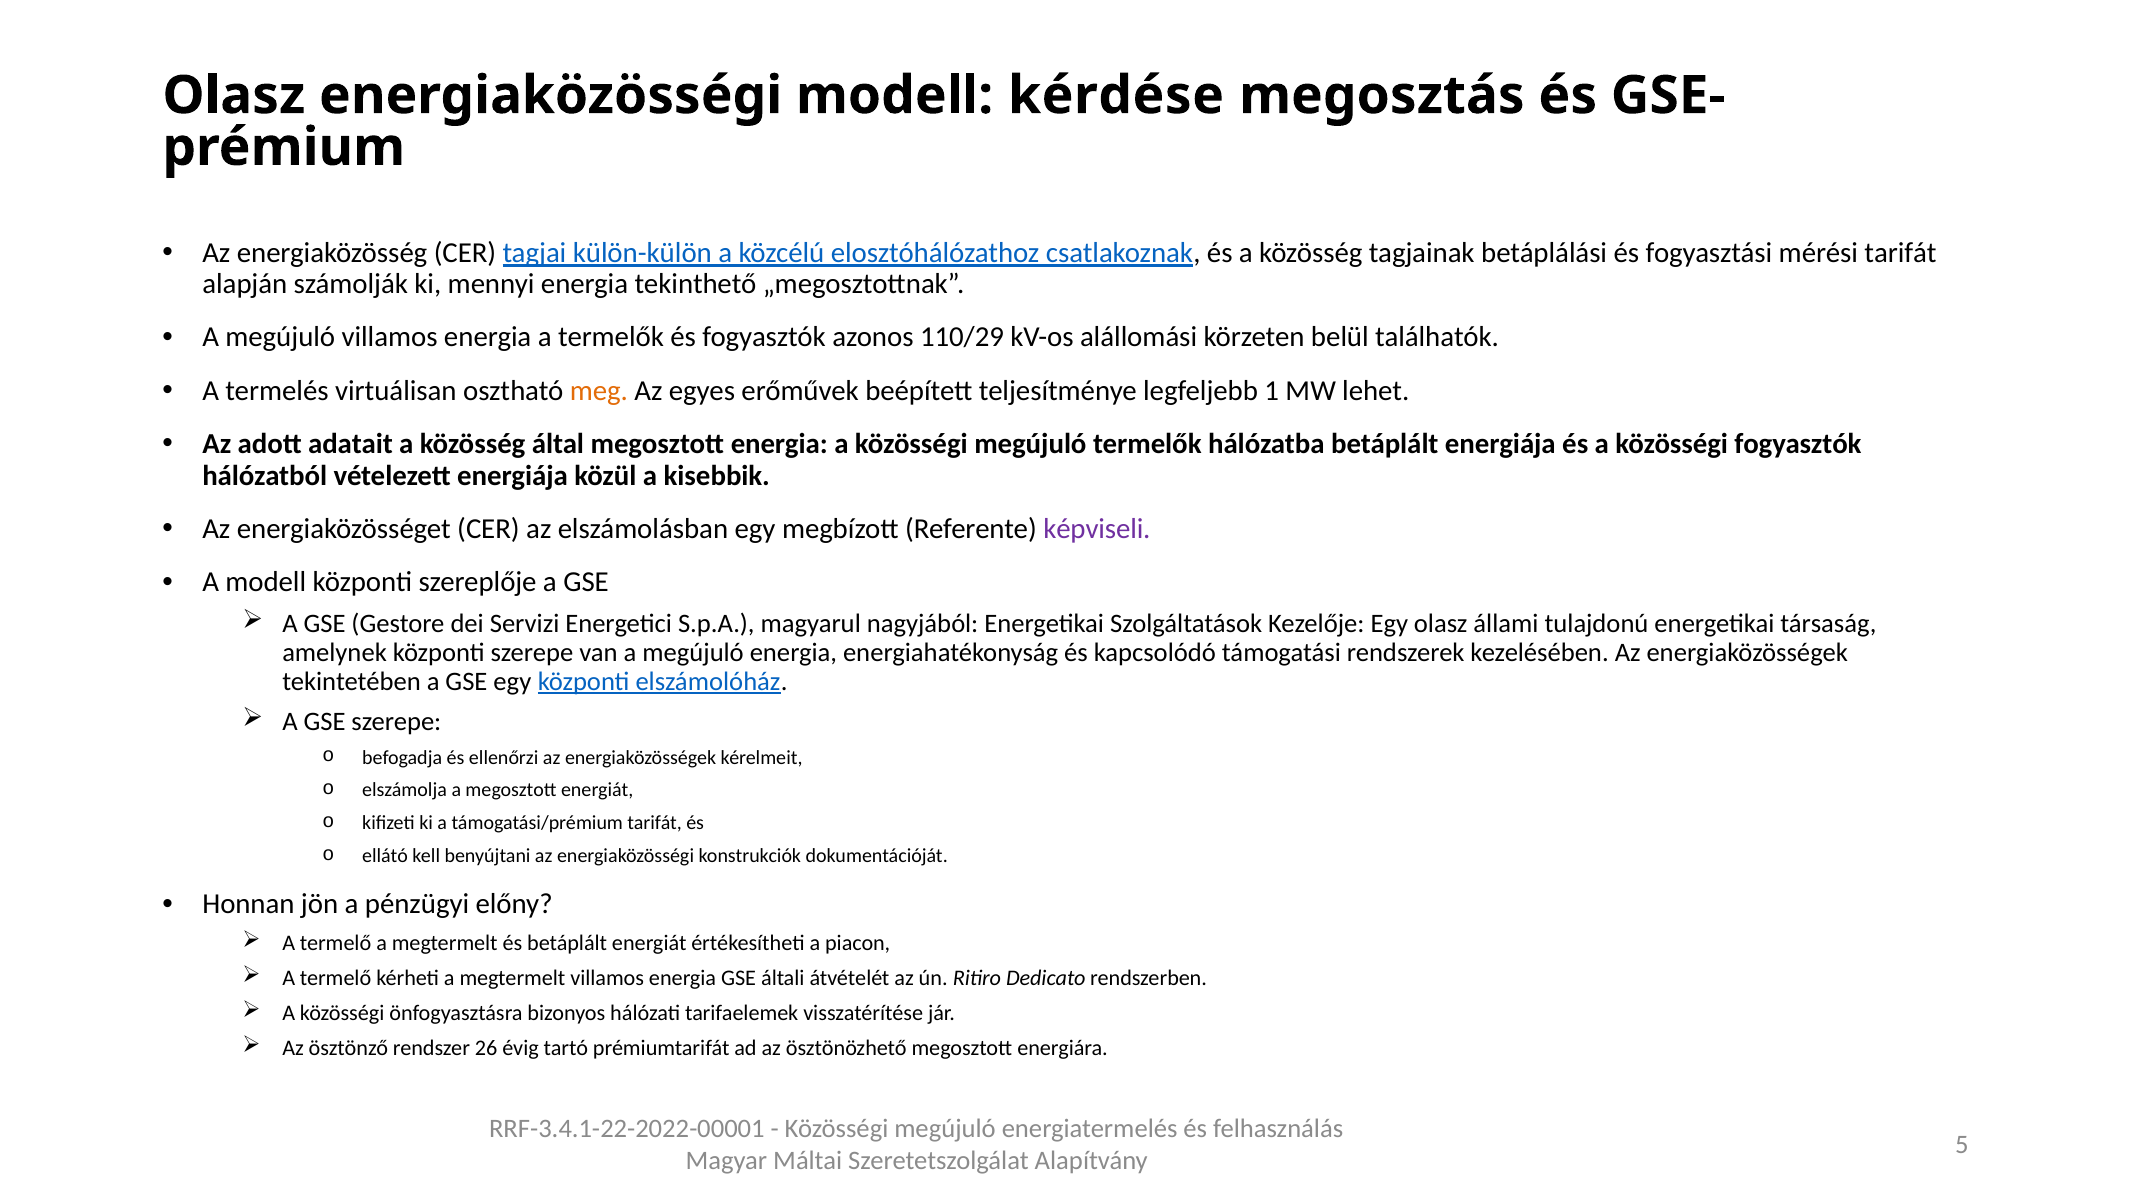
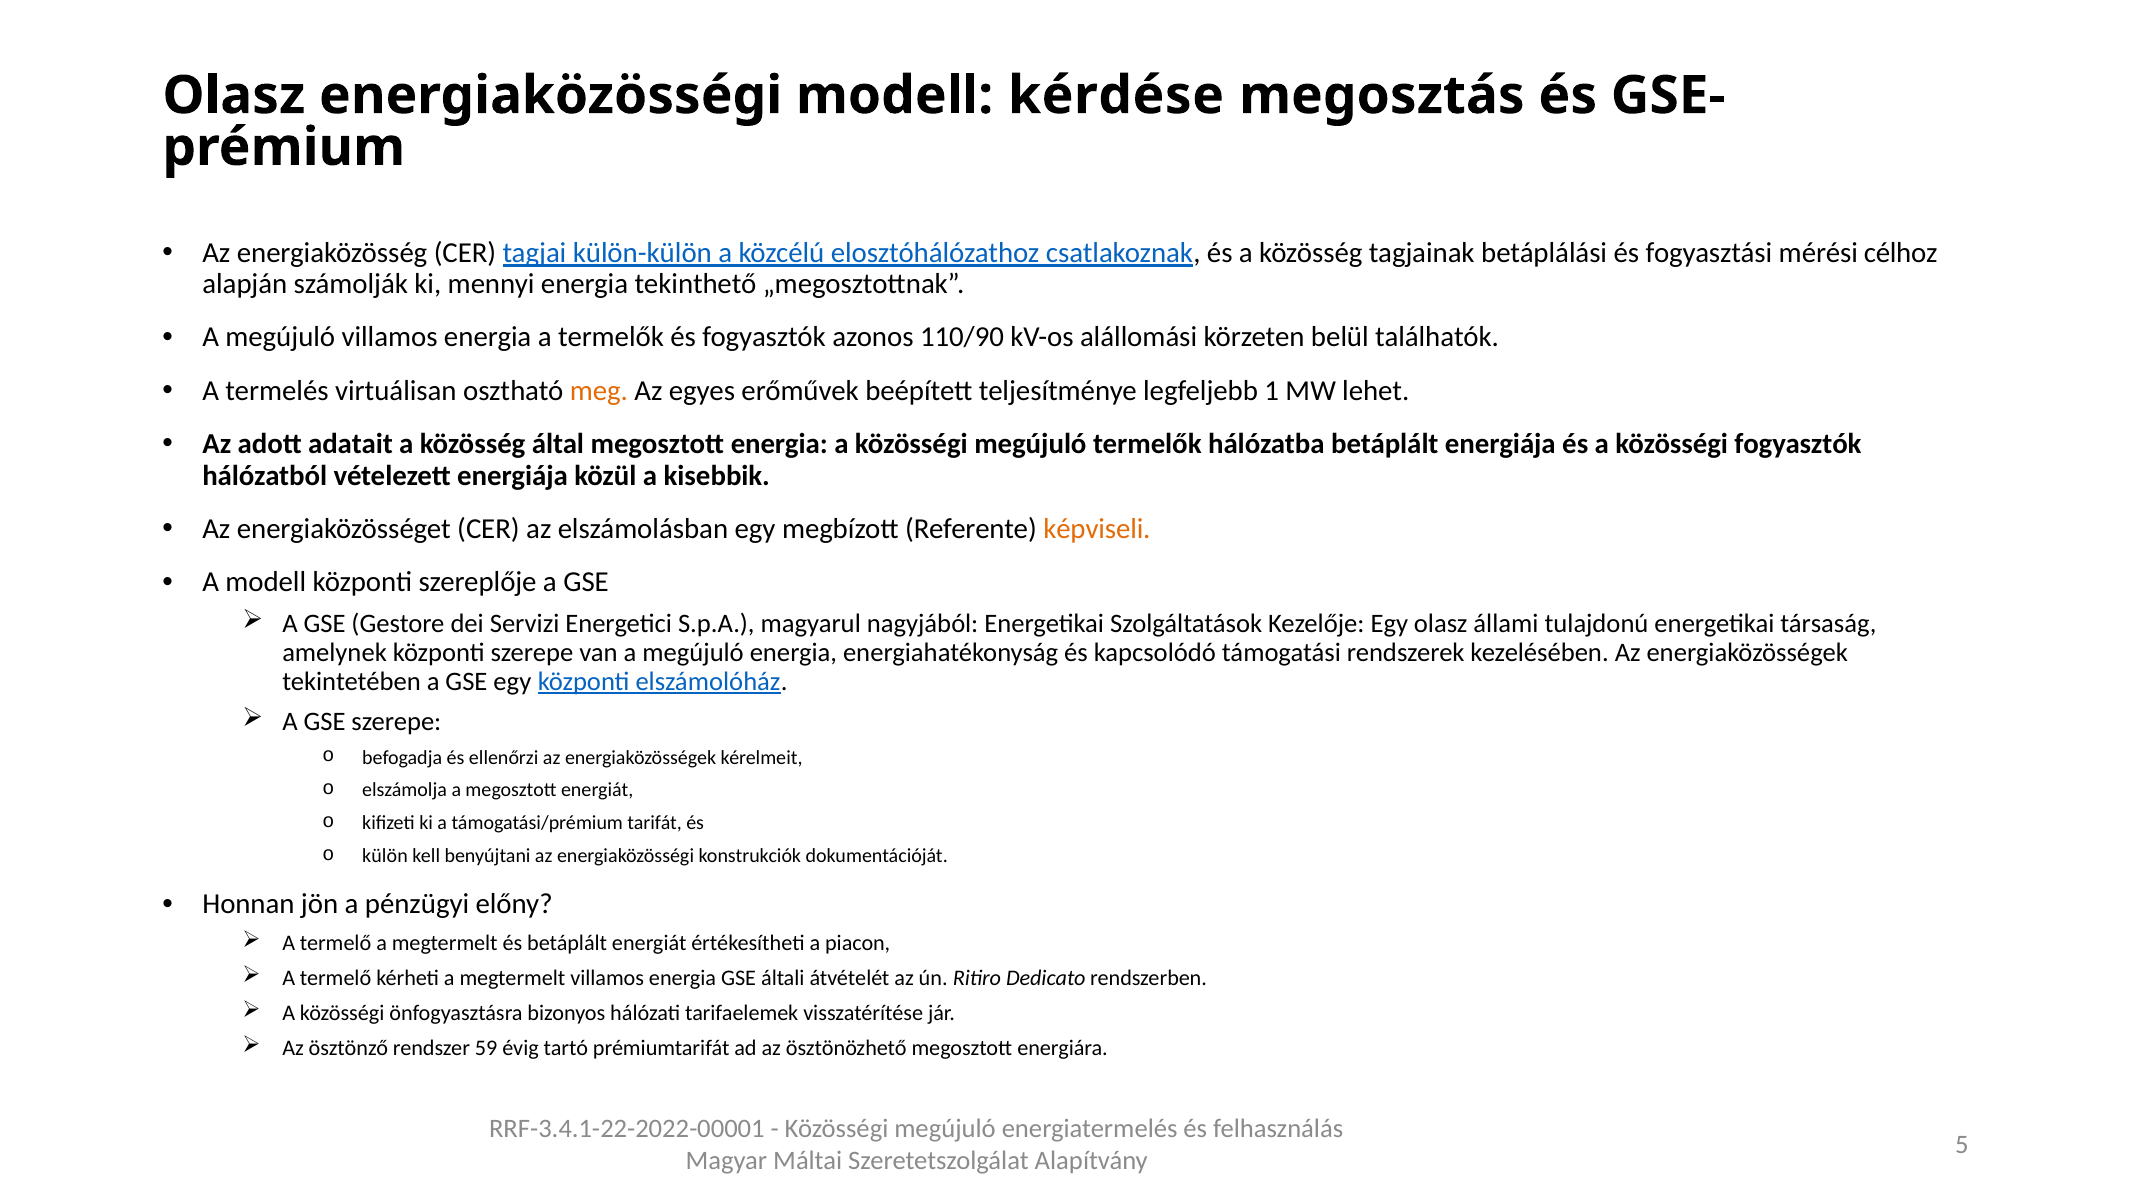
mérési tarifát: tarifát -> célhoz (1901, 253)
110/29: 110/29 -> 110/90 (962, 337)
képviseli colour: purple -> orange (1097, 529)
ellátó: ellátó -> külön (385, 856)
26: 26 -> 59 (486, 1048)
